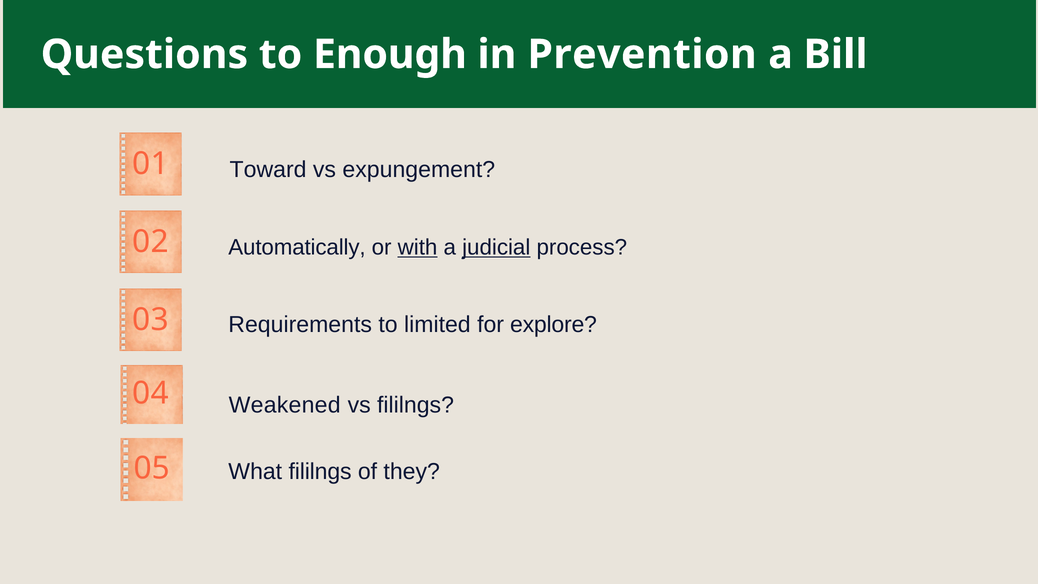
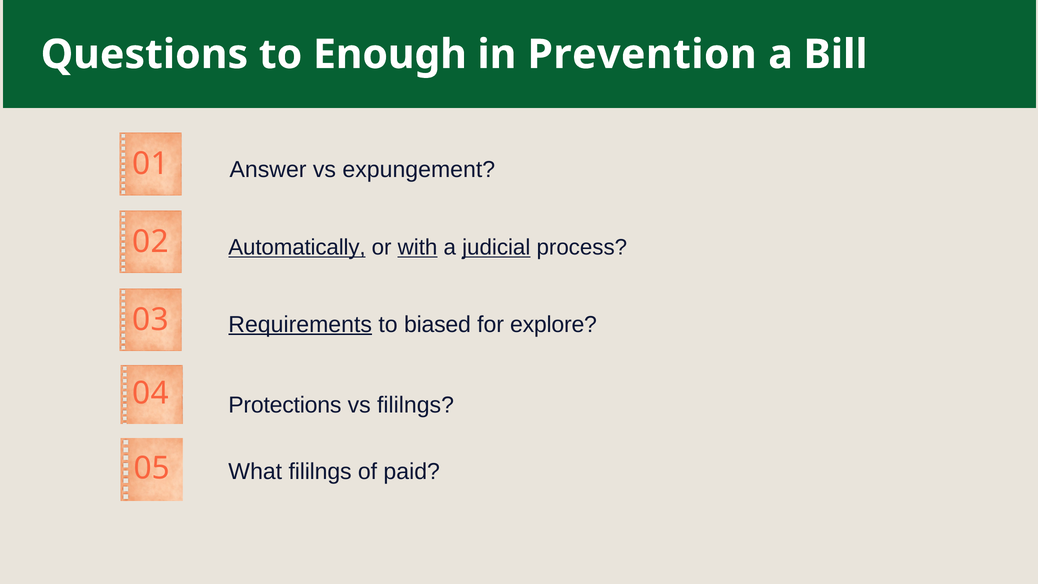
Toward: Toward -> Answer (268, 170)
Automatically underline: none -> present (297, 247)
Requirements underline: none -> present (300, 324)
limited: limited -> biased (437, 324)
Weakened: Weakened -> Protections (285, 405)
they: they -> paid (412, 472)
